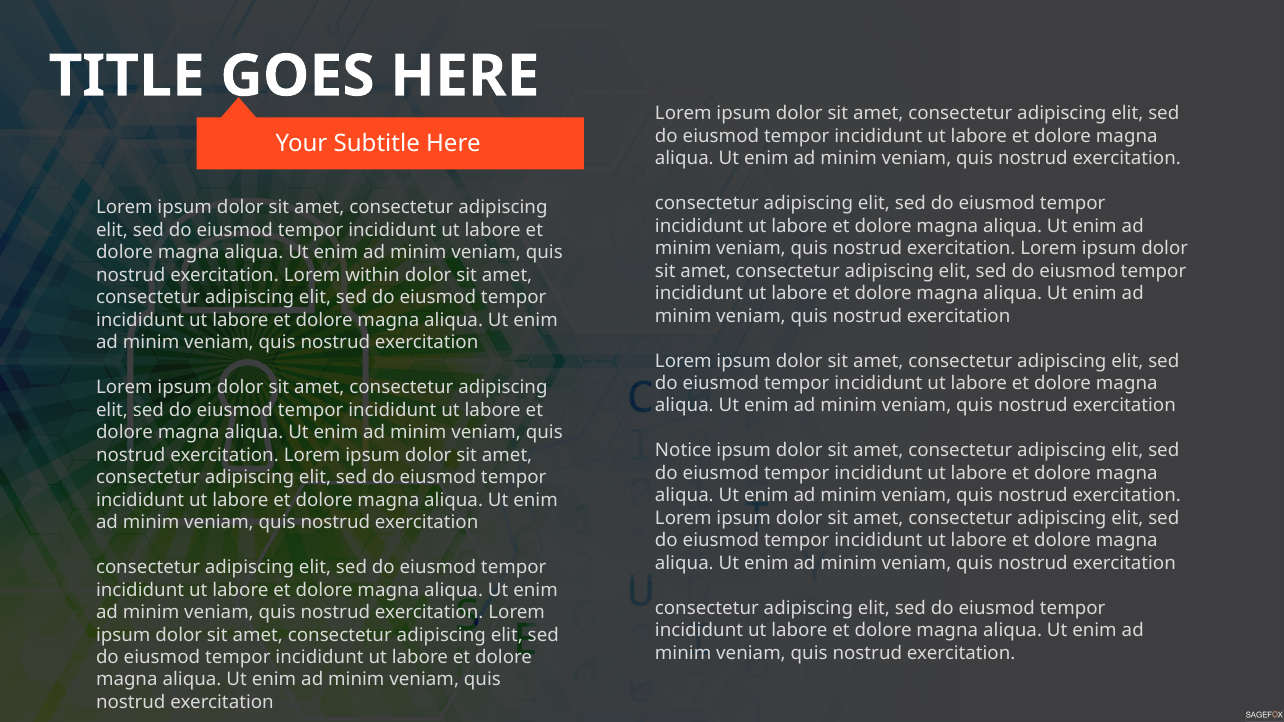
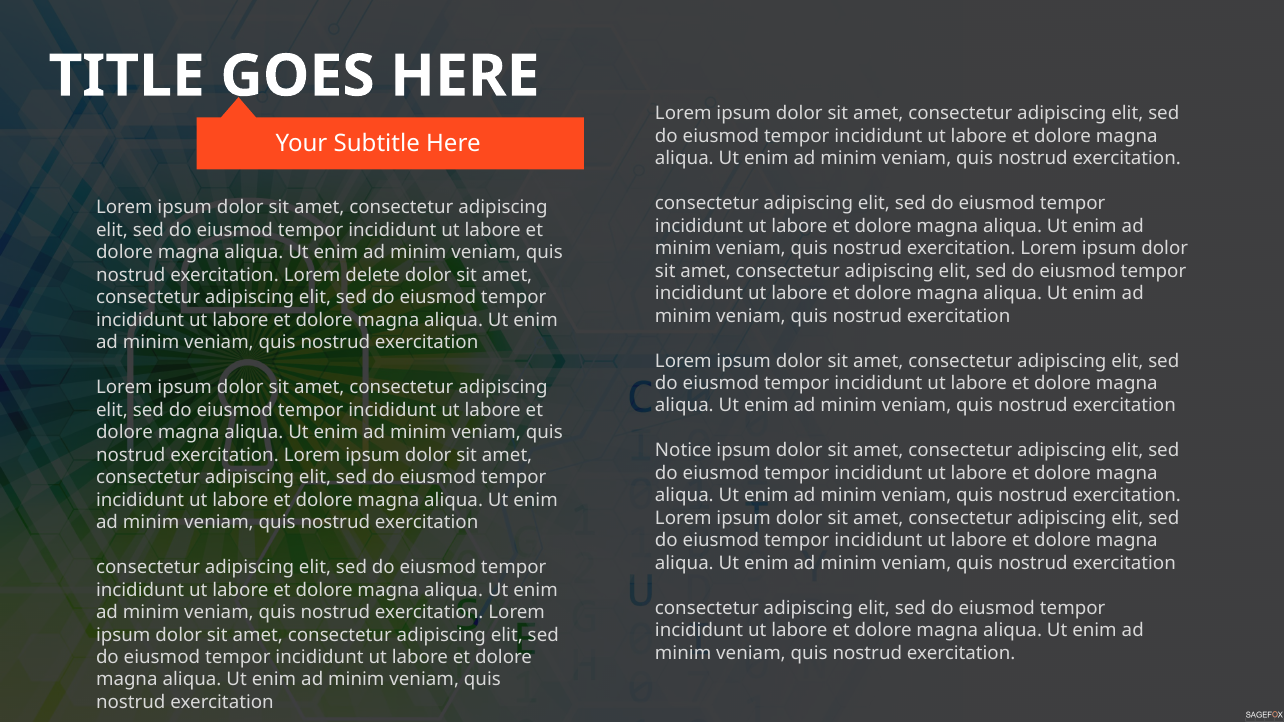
within: within -> delete (373, 275)
